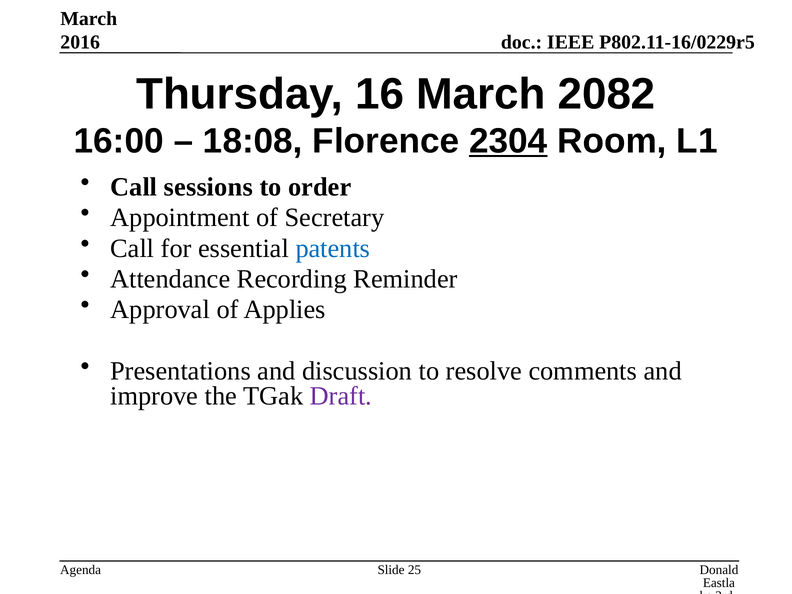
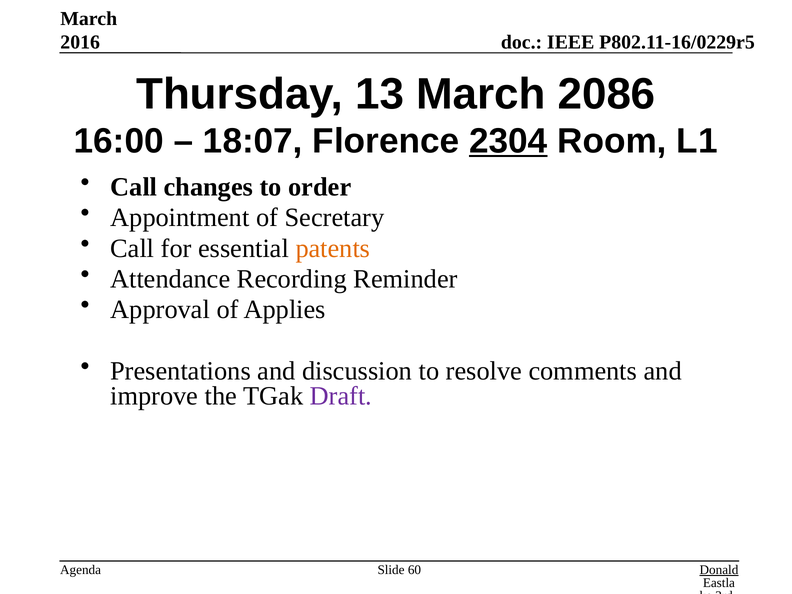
16: 16 -> 13 (380, 94)
2082: 2082 -> 2086 (607, 94)
18:08: 18:08 -> 18:07 (253, 141)
sessions: sessions -> changes (208, 187)
patents colour: blue -> orange (333, 248)
Donald underline: none -> present (719, 570)
25: 25 -> 60 (414, 570)
